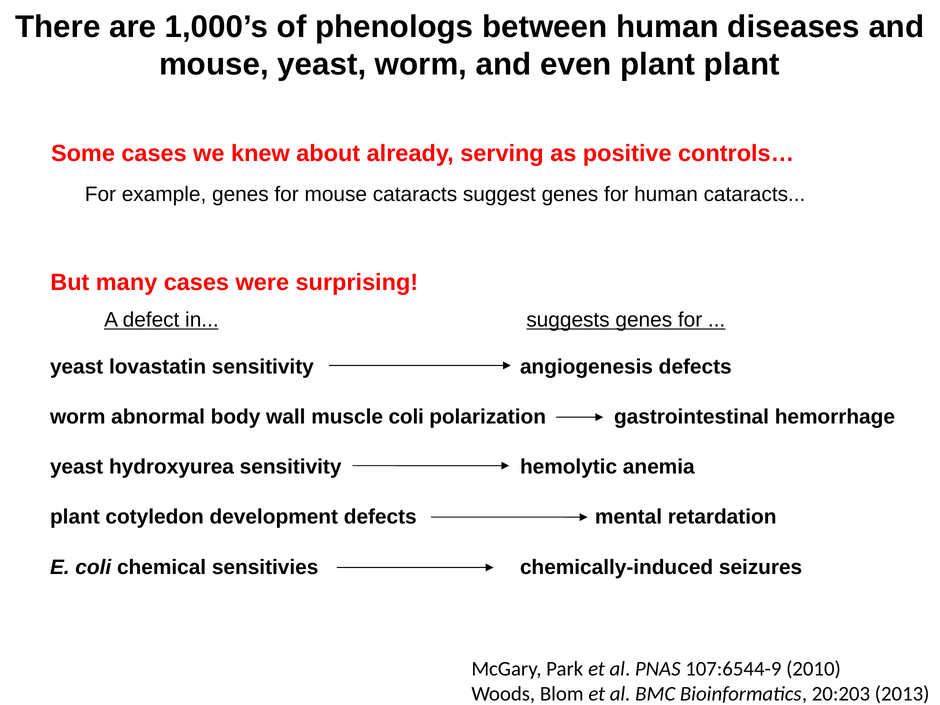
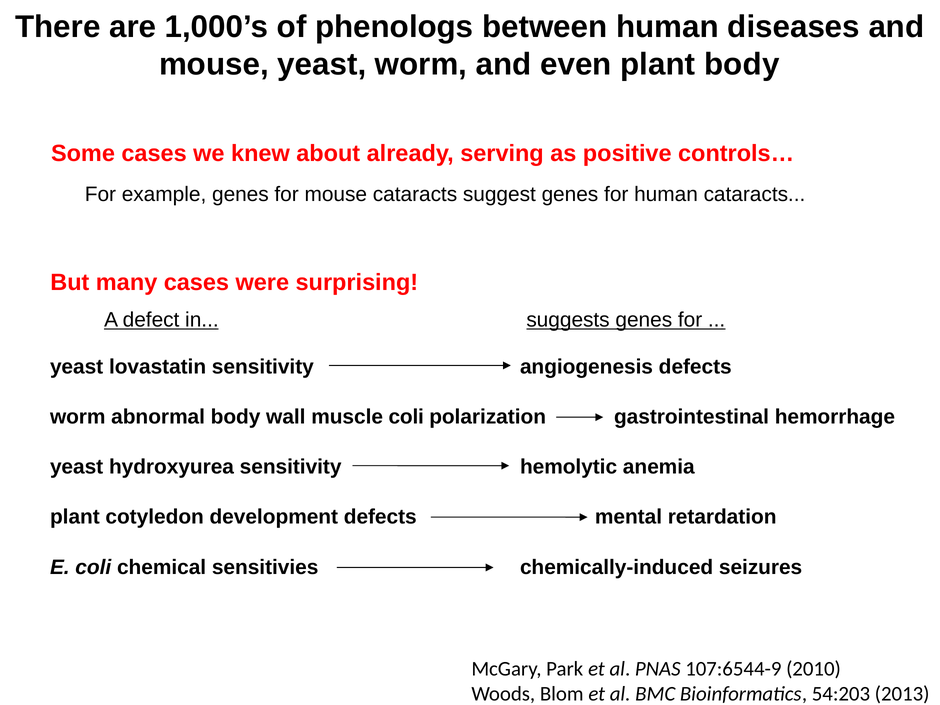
plant plant: plant -> body (742, 64)
20:203: 20:203 -> 54:203 (841, 694)
